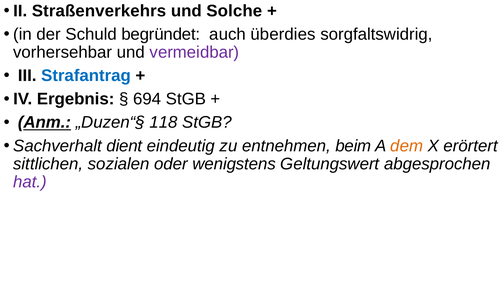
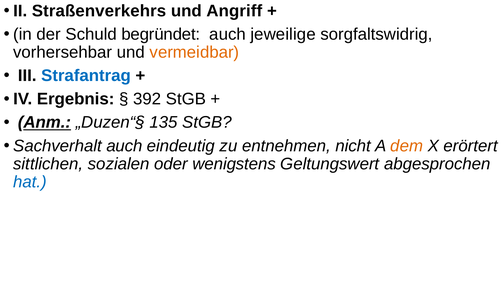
Solche: Solche -> Angriff (234, 11)
überdies: überdies -> jeweilige (283, 34)
vermeidbar colour: purple -> orange (194, 52)
694: 694 -> 392 (147, 99)
118: 118 -> 135 (163, 123)
Sachverhalt dient: dient -> auch (124, 146)
beim: beim -> nicht (353, 146)
hat colour: purple -> blue (30, 182)
